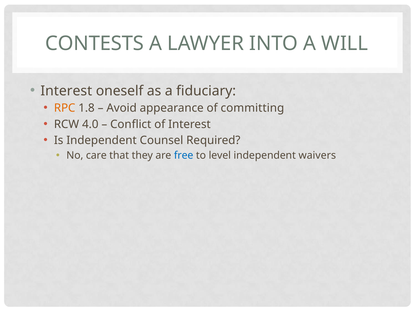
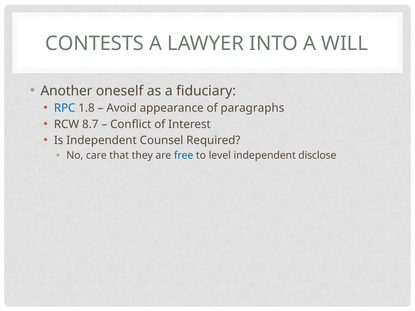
Interest: Interest -> Another (66, 91)
RPC colour: orange -> blue (65, 108)
committing: committing -> paragraphs (252, 108)
4.0: 4.0 -> 8.7 (90, 124)
waivers: waivers -> disclose (317, 156)
